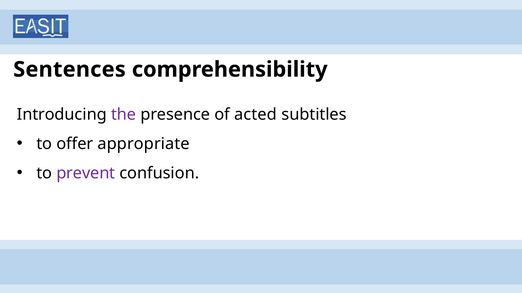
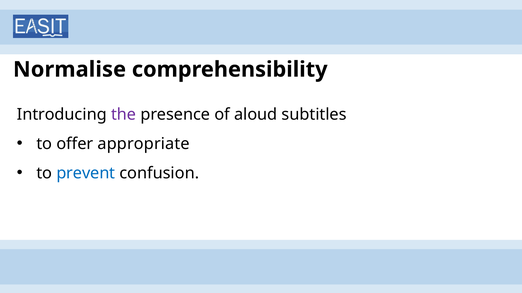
Sentences: Sentences -> Normalise (70, 70)
acted: acted -> aloud (256, 115)
prevent colour: purple -> blue (86, 173)
